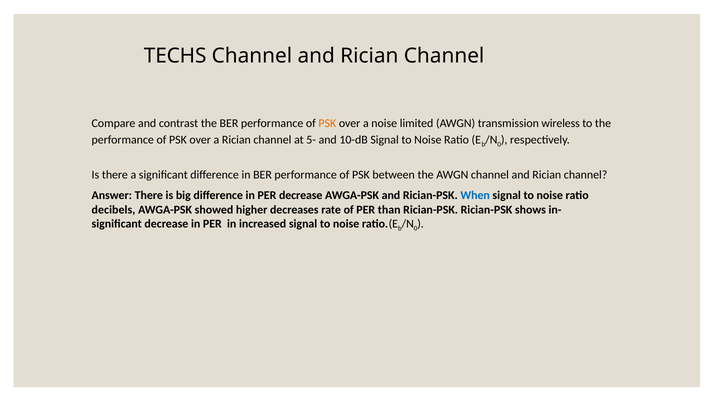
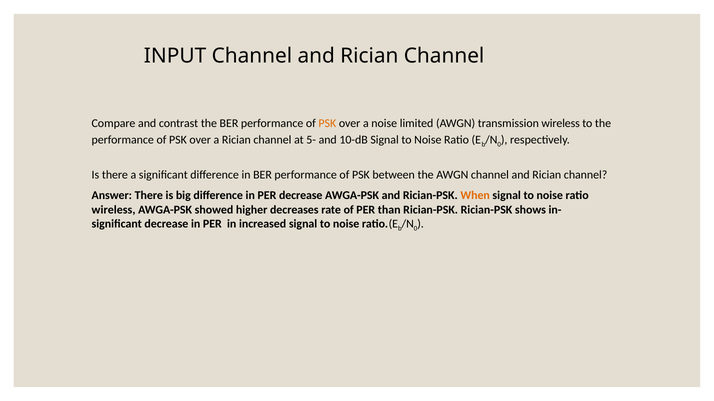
TECHS: TECHS -> INPUT (175, 56)
When colour: blue -> orange (475, 196)
decibels: decibels -> wireless (114, 210)
